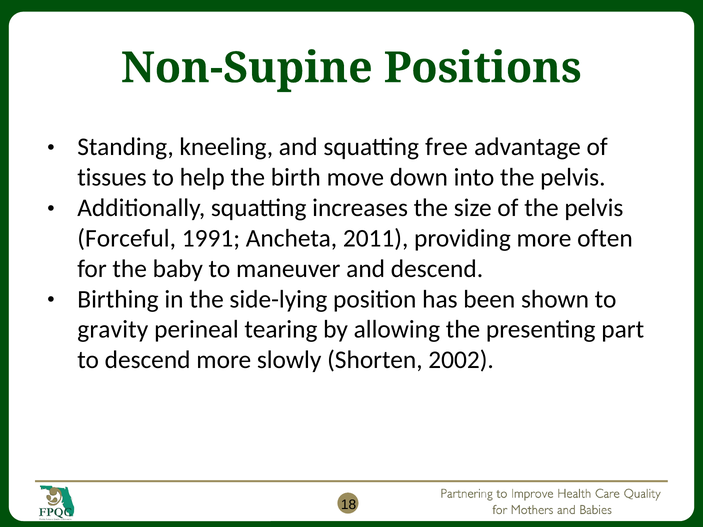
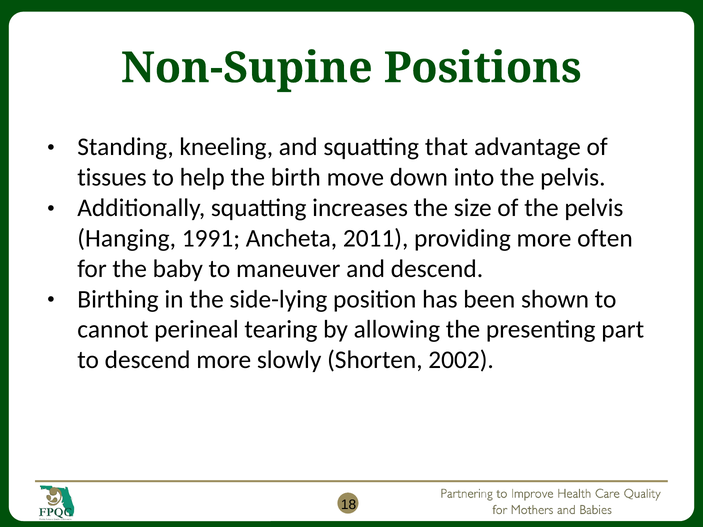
free: free -> that (446, 147)
Forceful: Forceful -> Hanging (127, 238)
gravity: gravity -> cannot (113, 330)
